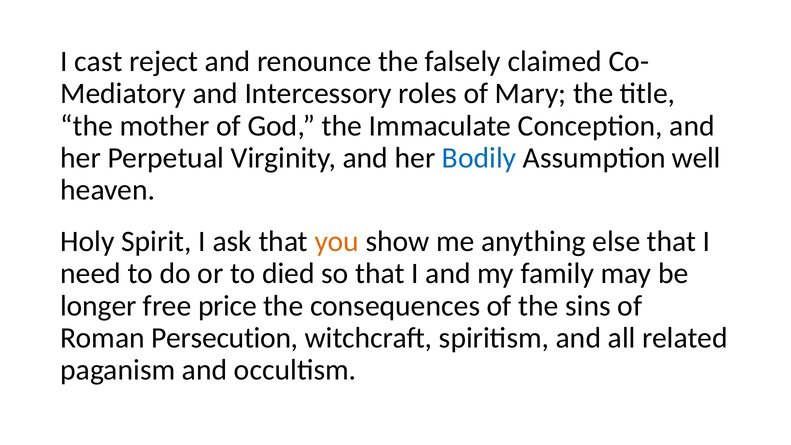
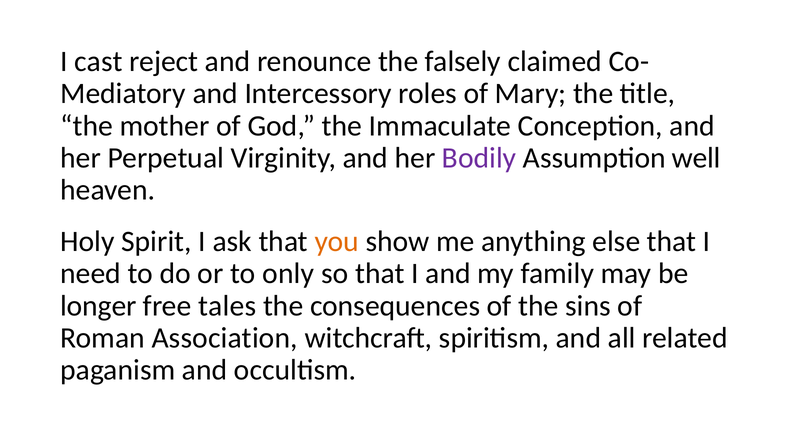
Bodily colour: blue -> purple (479, 158)
died: died -> only (288, 274)
price: price -> tales (227, 306)
Persecution: Persecution -> Association (225, 338)
